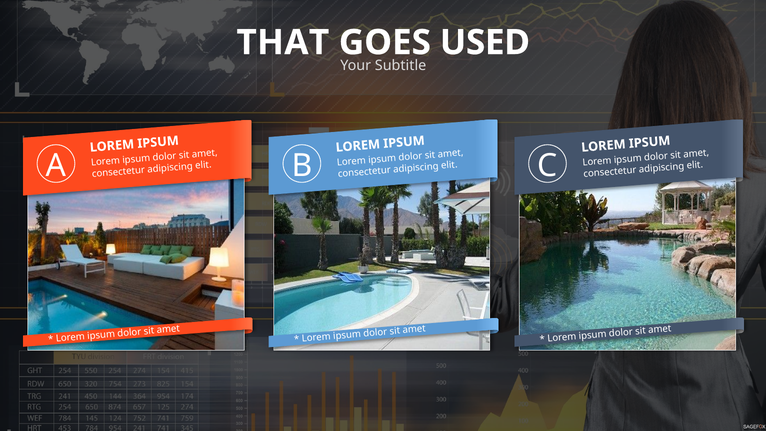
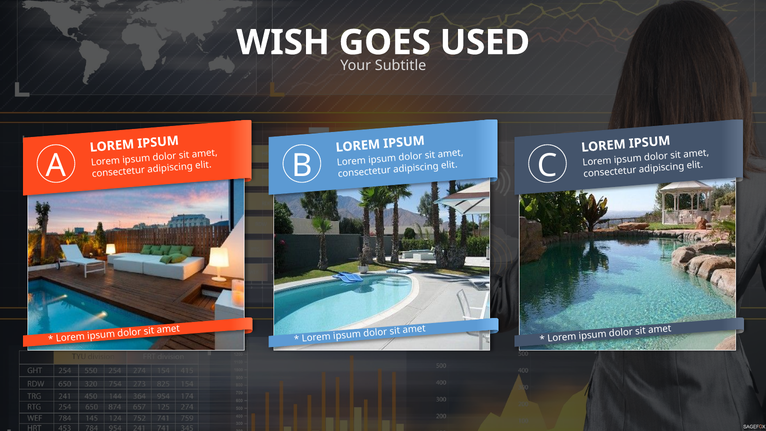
THAT: THAT -> WISH (283, 43)
